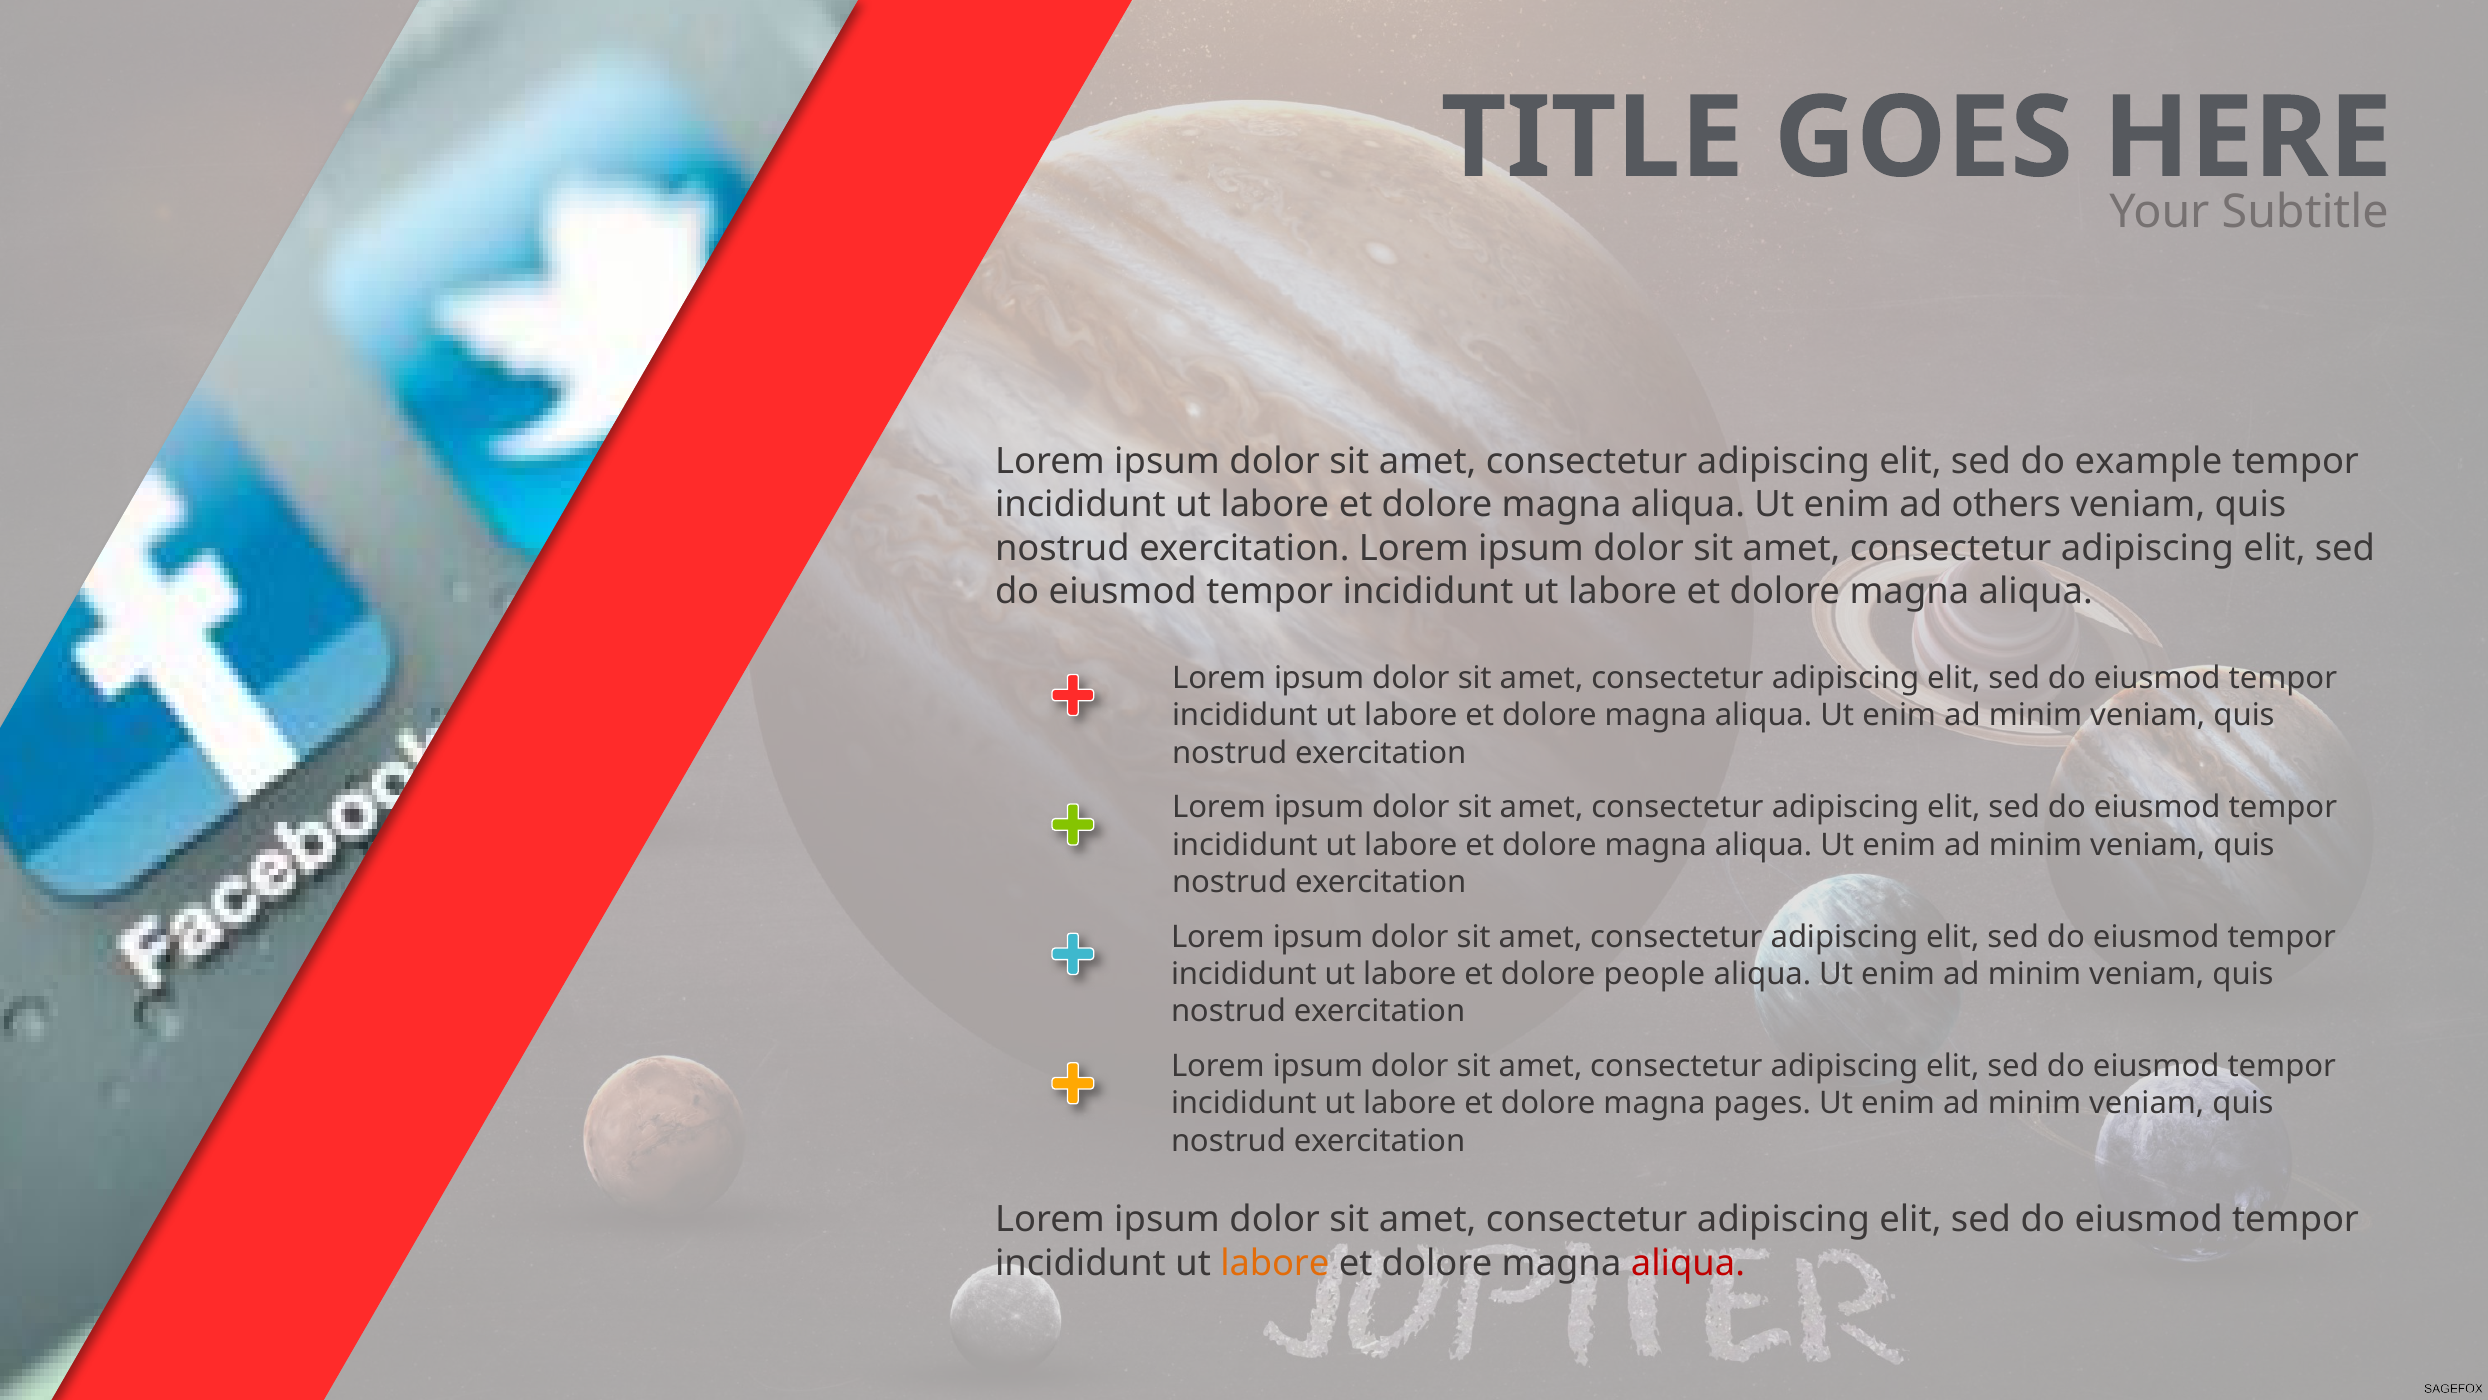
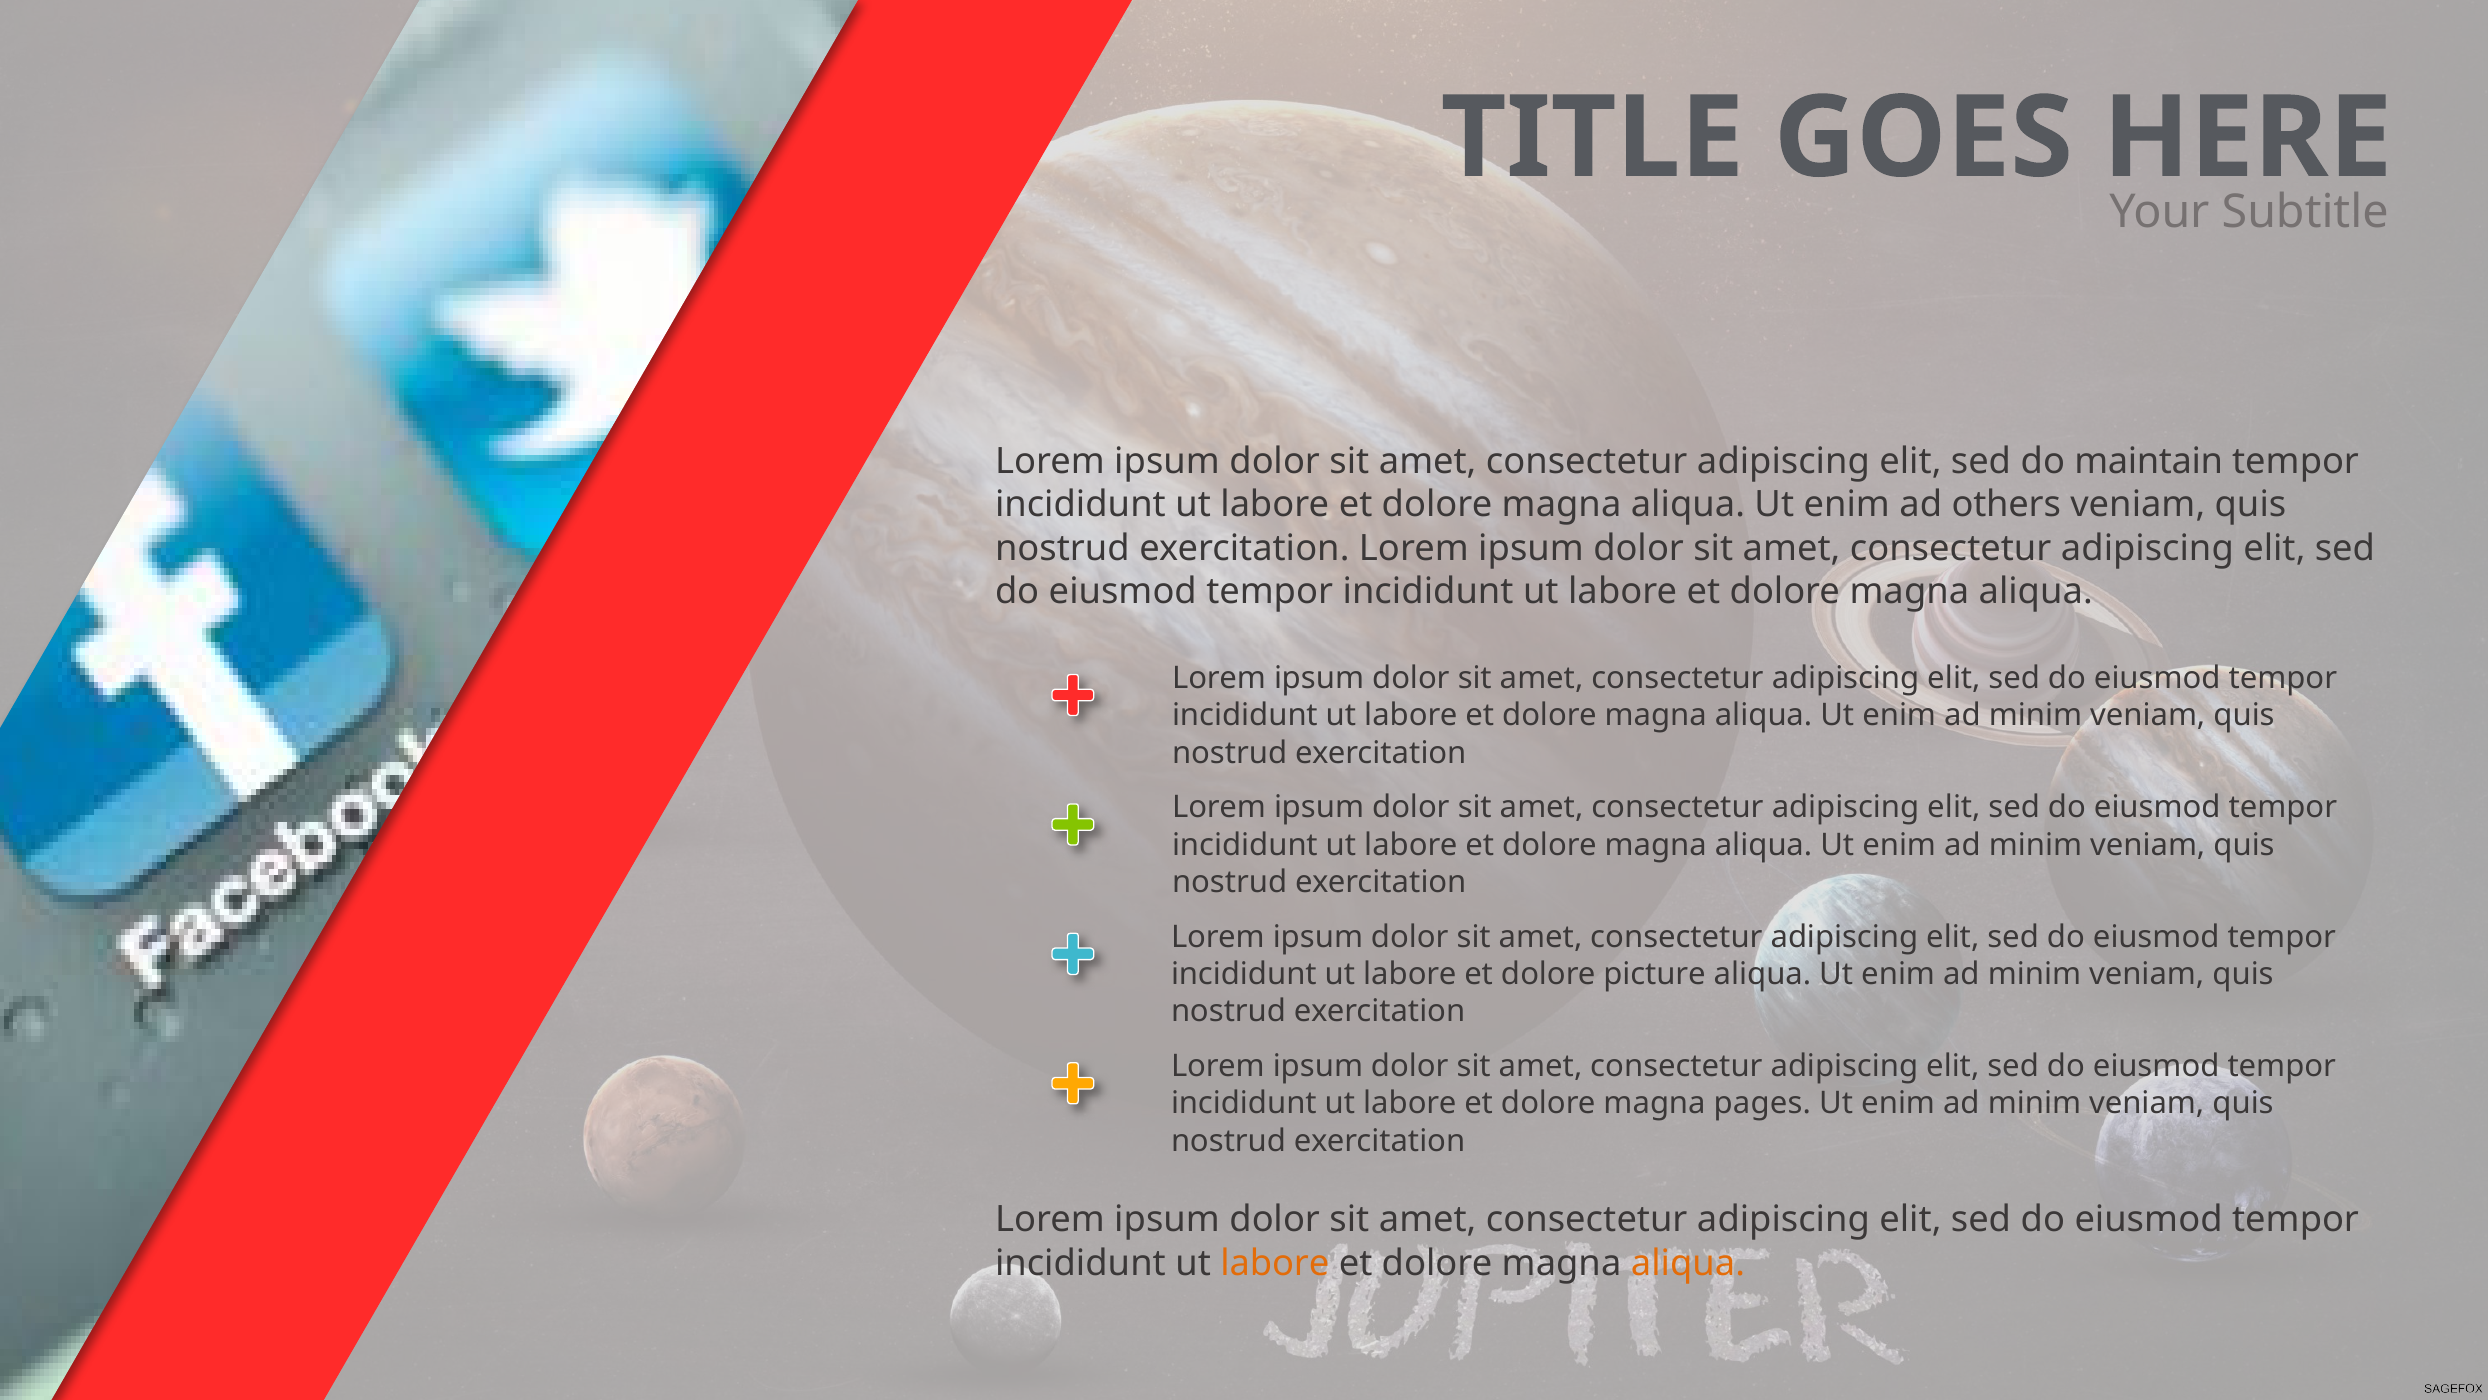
example: example -> maintain (2149, 461)
people: people -> picture (1655, 974)
aliqua colour: red -> orange (1688, 1263)
